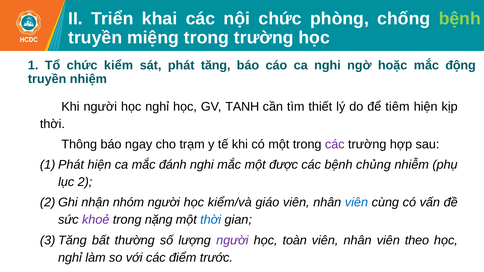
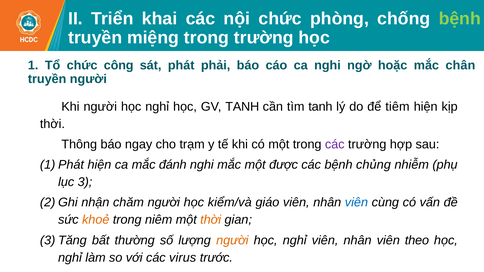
kiểm: kiểm -> công (119, 65)
tăng: tăng -> phải (216, 65)
động: động -> chân (460, 65)
truyền nhiệm: nhiệm -> người (88, 79)
tìm thiết: thiết -> tanh (320, 107)
2: 2 -> 3 (85, 182)
nhóm: nhóm -> chăm (128, 203)
khoẻ colour: purple -> orange (96, 220)
nặng: nặng -> niêm (159, 220)
thời colour: blue -> orange (211, 220)
người colour: purple -> orange (232, 240)
toàn: toàn -> nghỉ (295, 240)
điểm: điểm -> virus (183, 258)
